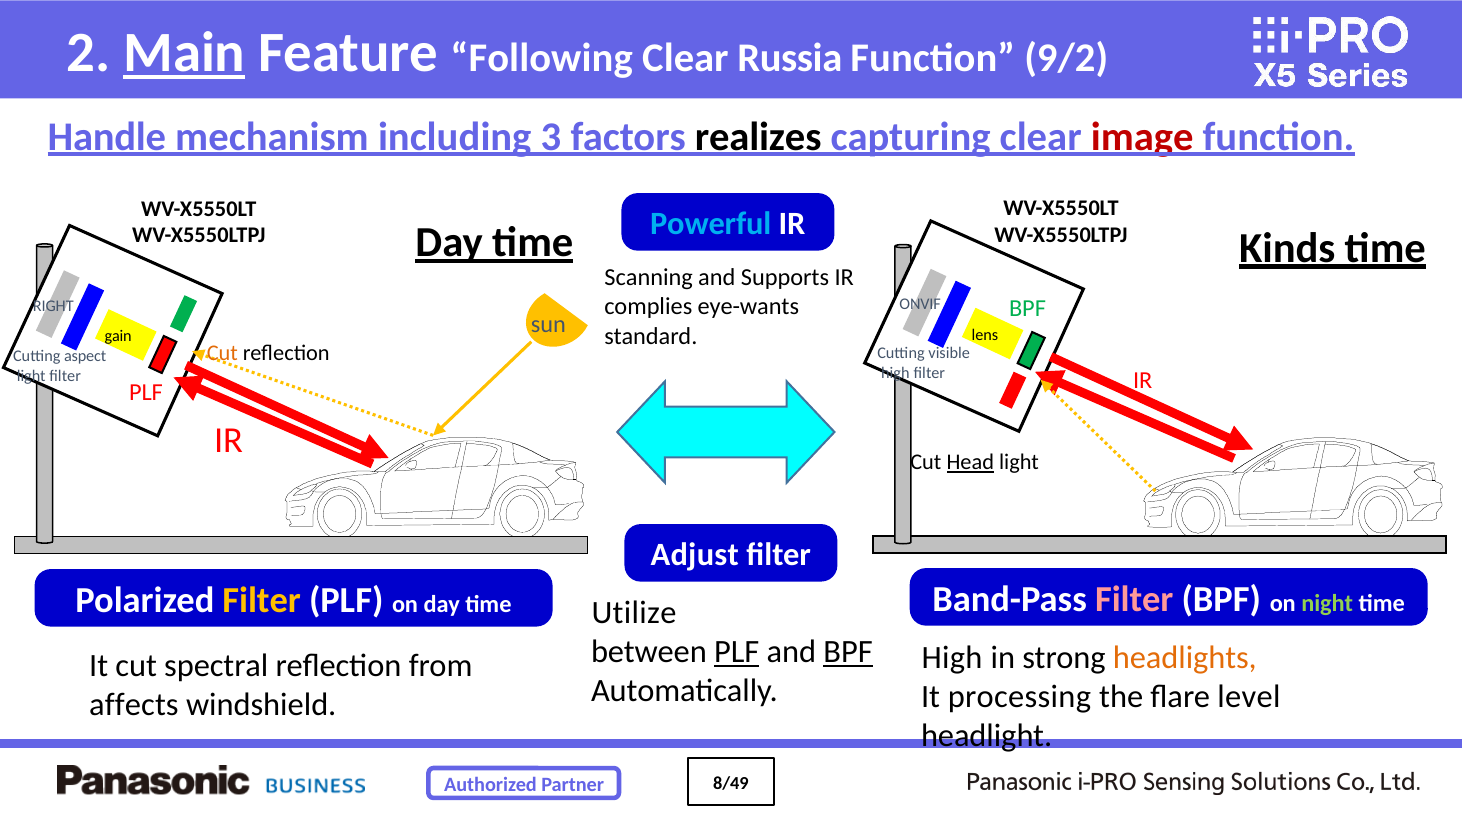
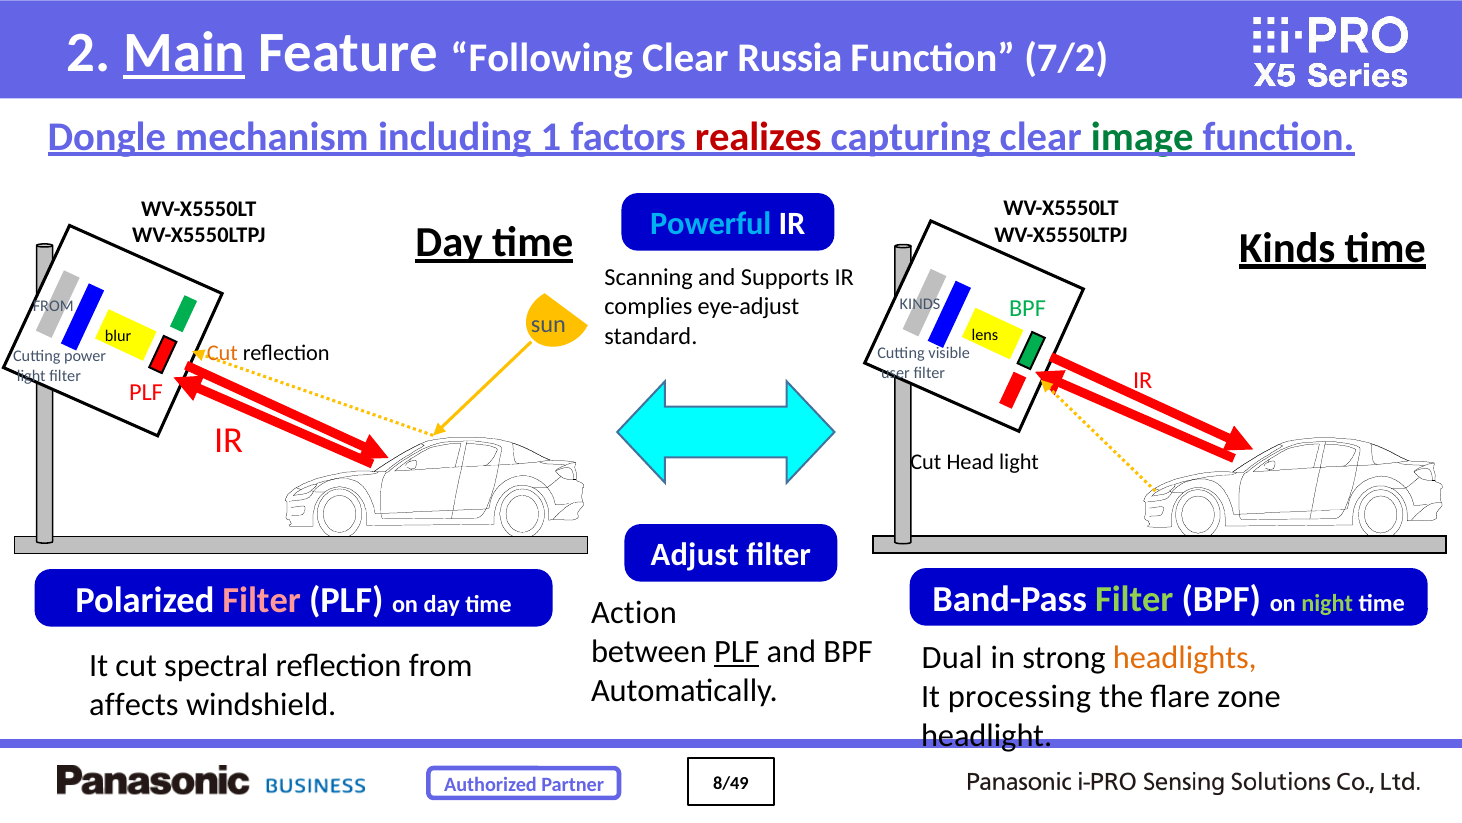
9/2: 9/2 -> 7/2 (1066, 58)
Handle: Handle -> Dongle (107, 137)
3: 3 -> 1 (551, 137)
realizes colour: black -> red (758, 137)
image colour: red -> green (1142, 137)
eye-wants: eye-wants -> eye-adjust (748, 307)
ONVIF: ONVIF -> KINDS (920, 304)
RIGHT: RIGHT -> FROM (53, 306)
gain: gain -> blur (118, 336)
aspect: aspect -> power (85, 356)
high: high -> user (895, 373)
Head underline: present -> none (970, 462)
Filter colour: pink -> light green (1134, 599)
Filter colour: yellow -> pink (262, 600)
Utilize: Utilize -> Action (634, 613)
BPF underline: present -> none (848, 652)
High: High -> Dual (952, 657)
level: level -> zone (1249, 696)
